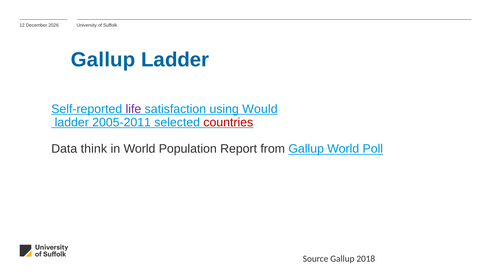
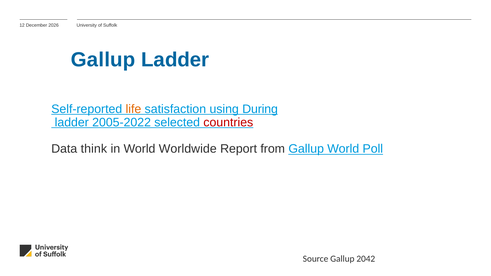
life colour: purple -> orange (133, 109)
Would: Would -> During (260, 109)
2005-2011: 2005-2011 -> 2005-2022 (122, 122)
Population: Population -> Worldwide (188, 149)
2018: 2018 -> 2042 (366, 259)
